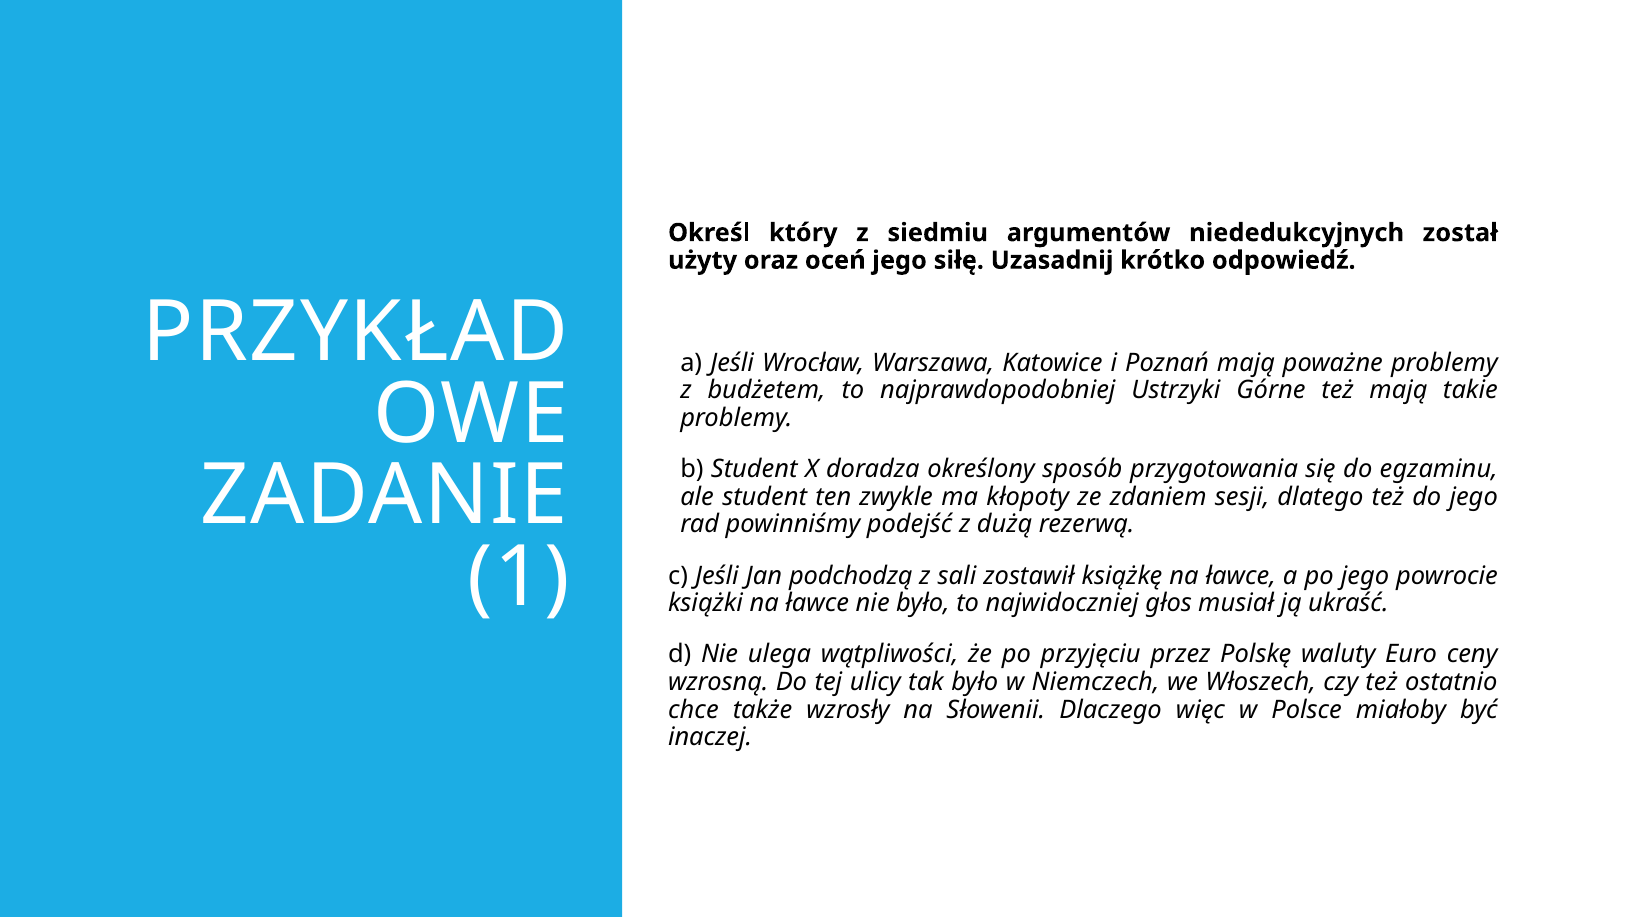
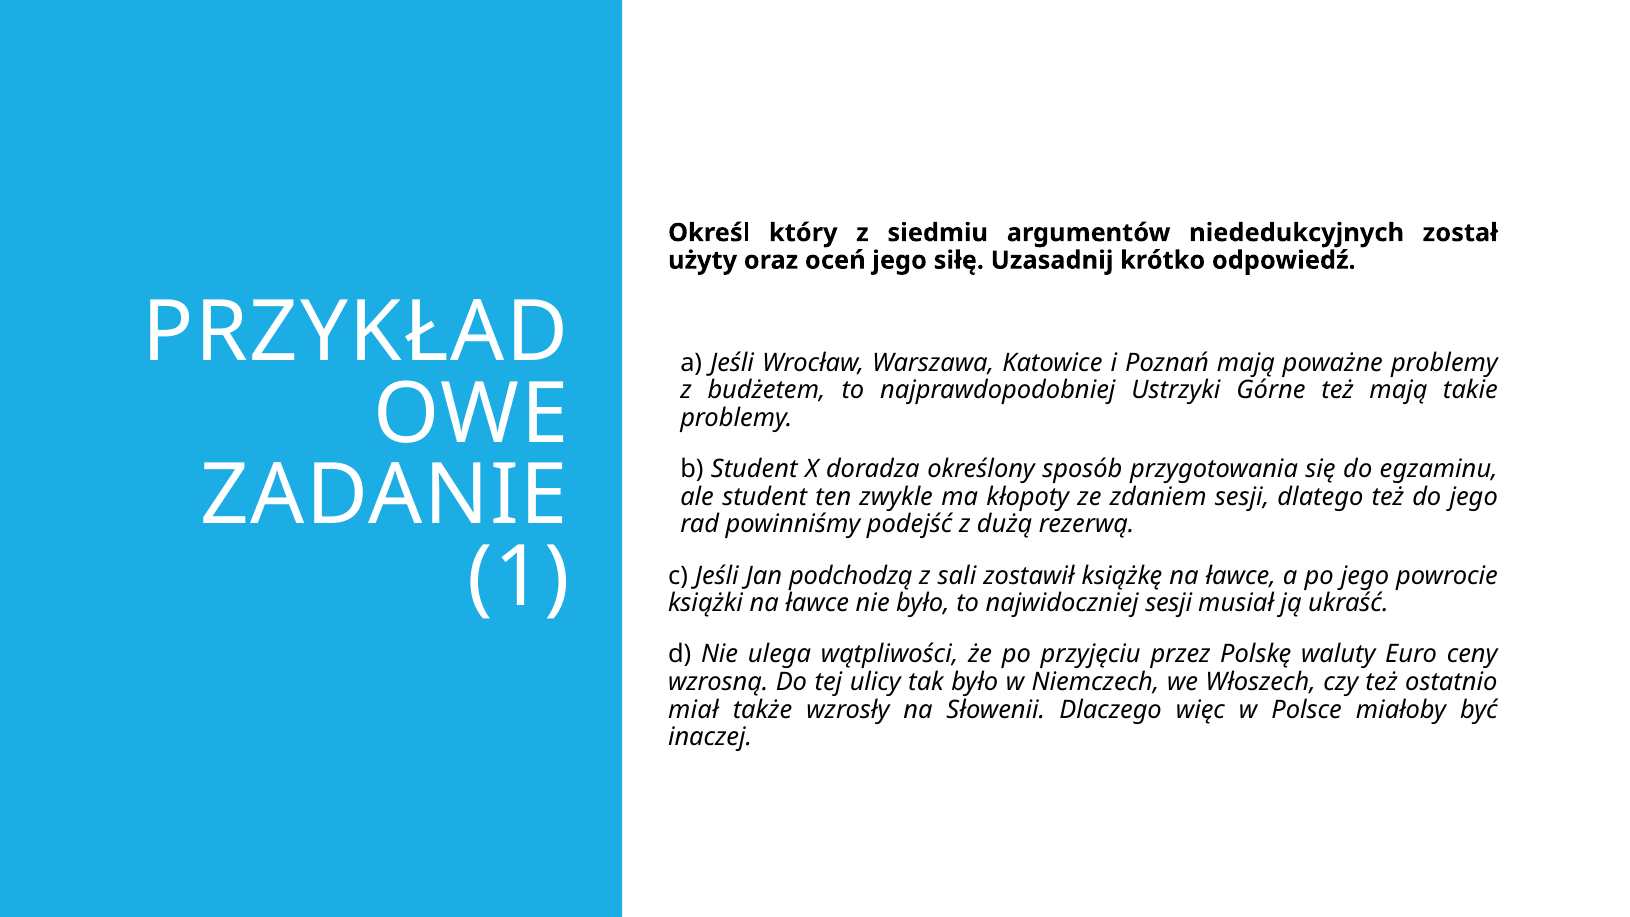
najwidoczniej głos: głos -> sesji (1169, 603)
chce: chce -> miał (693, 709)
